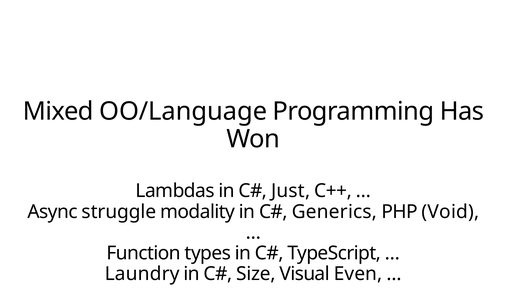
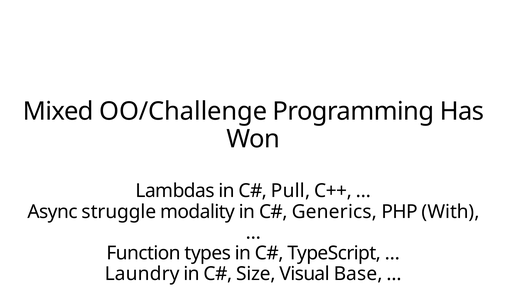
OO/Language: OO/Language -> OO/Challenge (183, 111)
Just: Just -> Pull (291, 191)
Void: Void -> With (451, 211)
Even: Even -> Base (358, 273)
